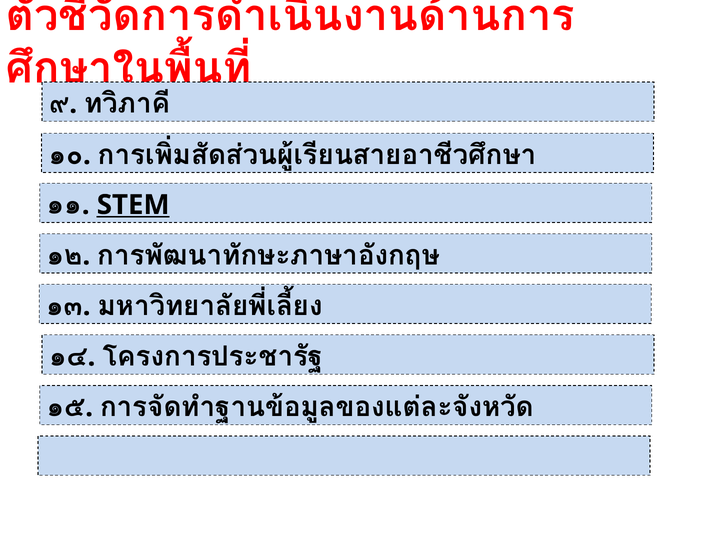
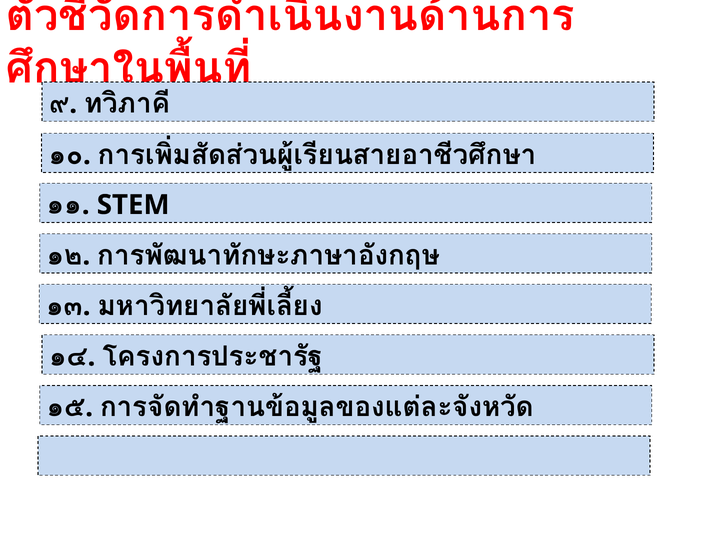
STEM underline: present -> none (133, 205)
